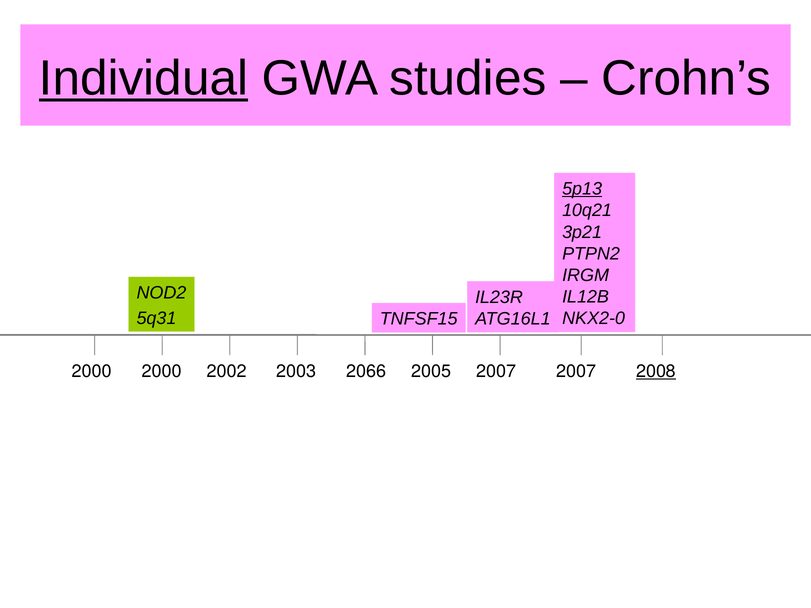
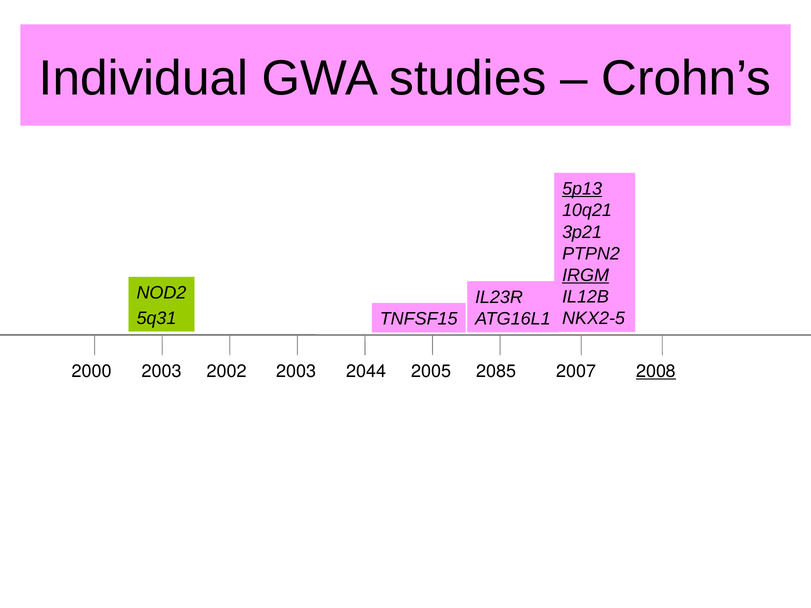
Individual underline: present -> none (143, 79)
IRGM underline: none -> present (586, 275)
NKX2-0: NKX2-0 -> NKX2-5 (594, 319)
2000 2000: 2000 -> 2003 (162, 371)
2066: 2066 -> 2044 (366, 371)
2005 2007: 2007 -> 2085 (496, 371)
